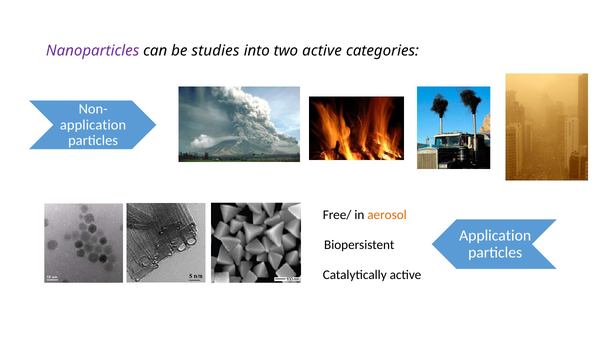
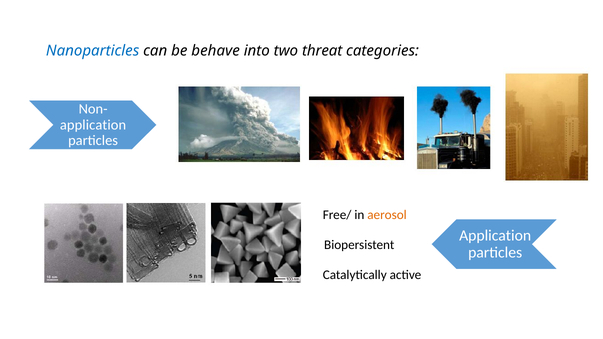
Nanoparticles colour: purple -> blue (93, 51)
studies: studies -> behave (216, 51)
two active: active -> threat (322, 51)
